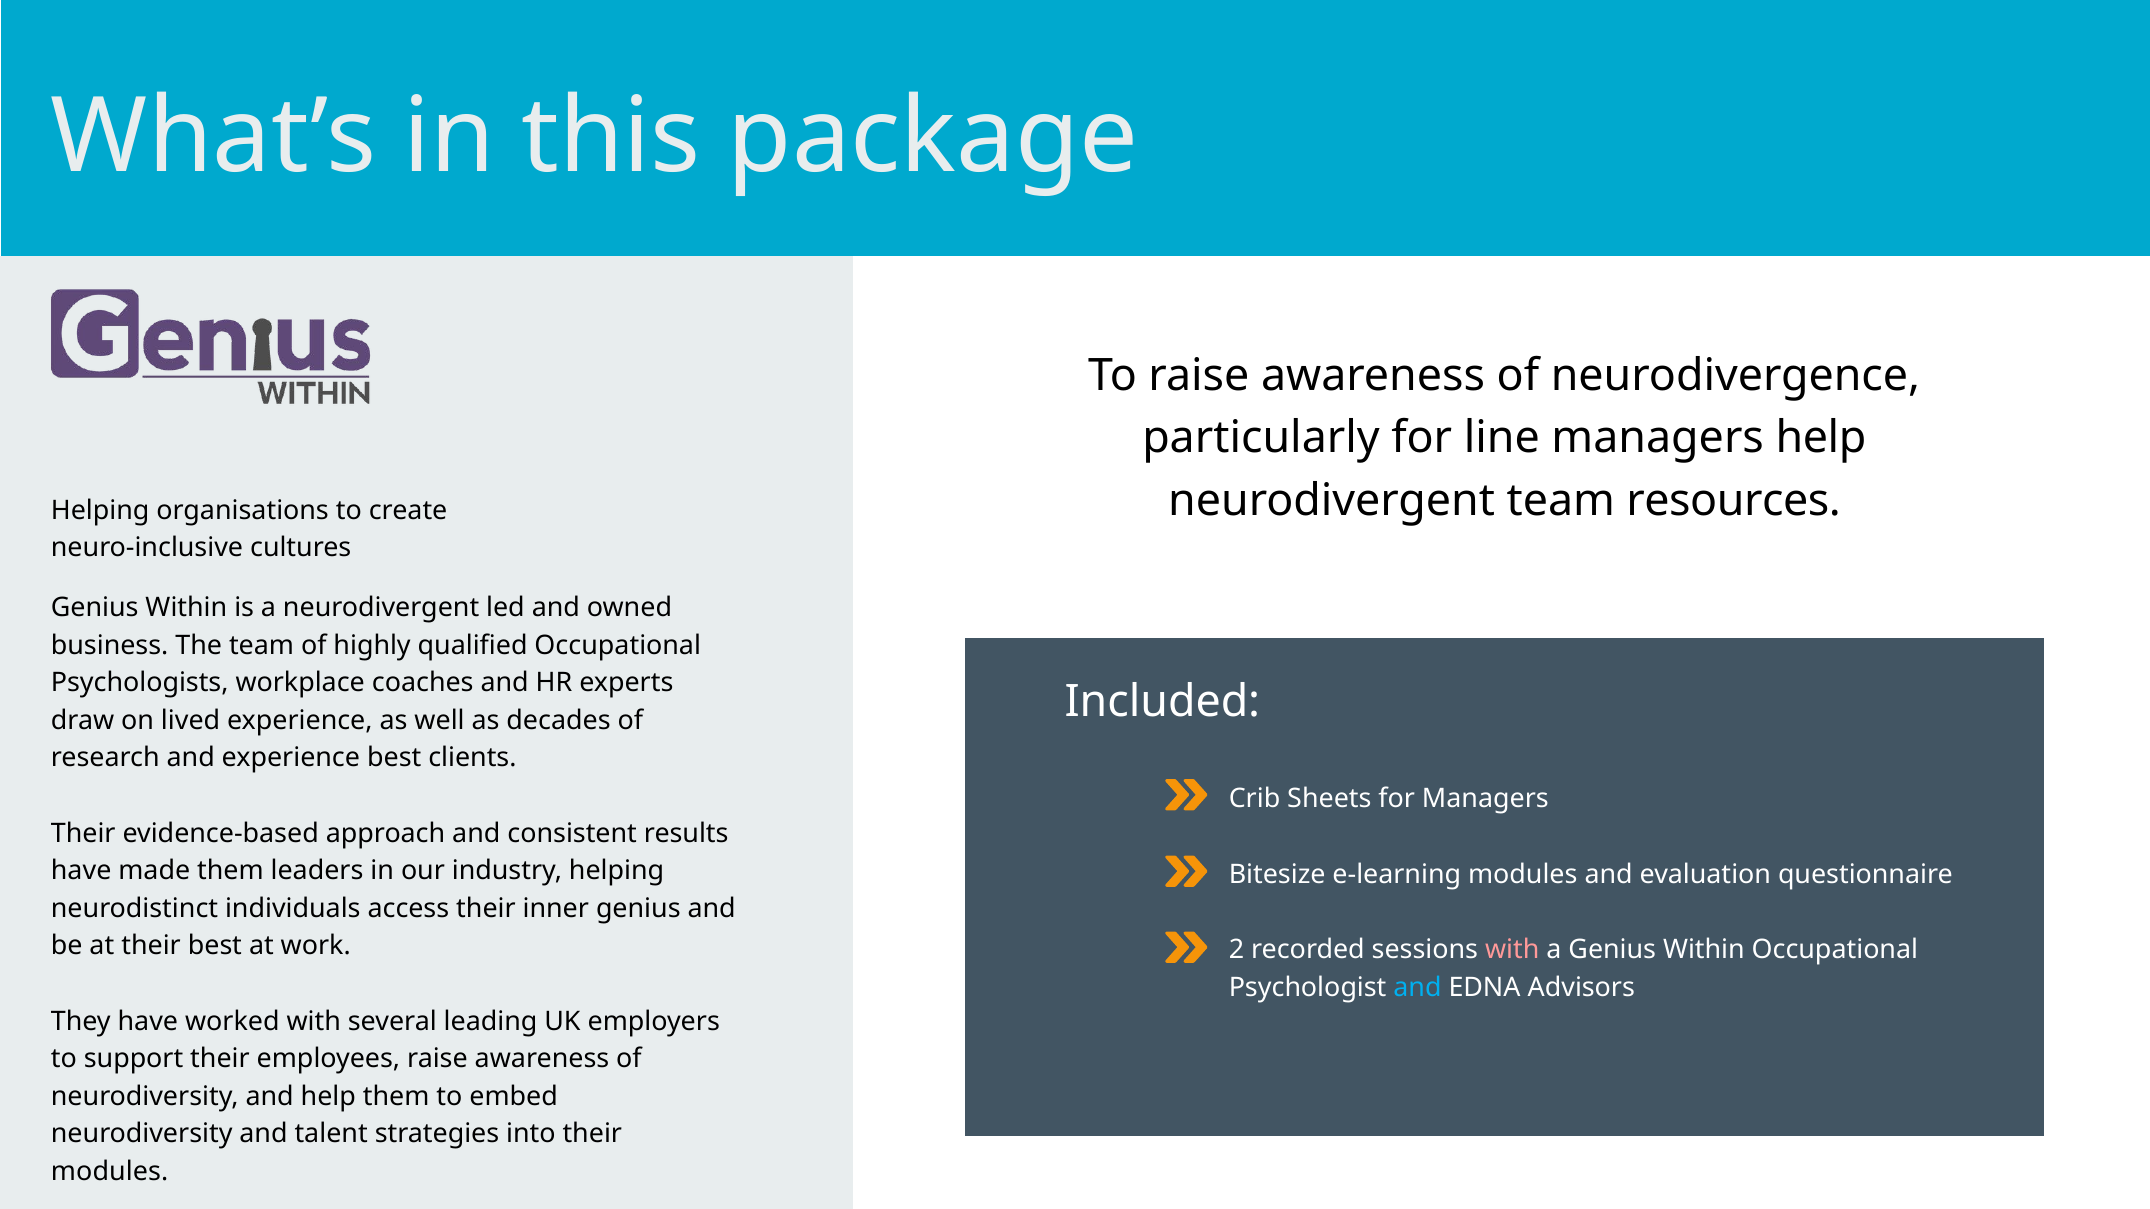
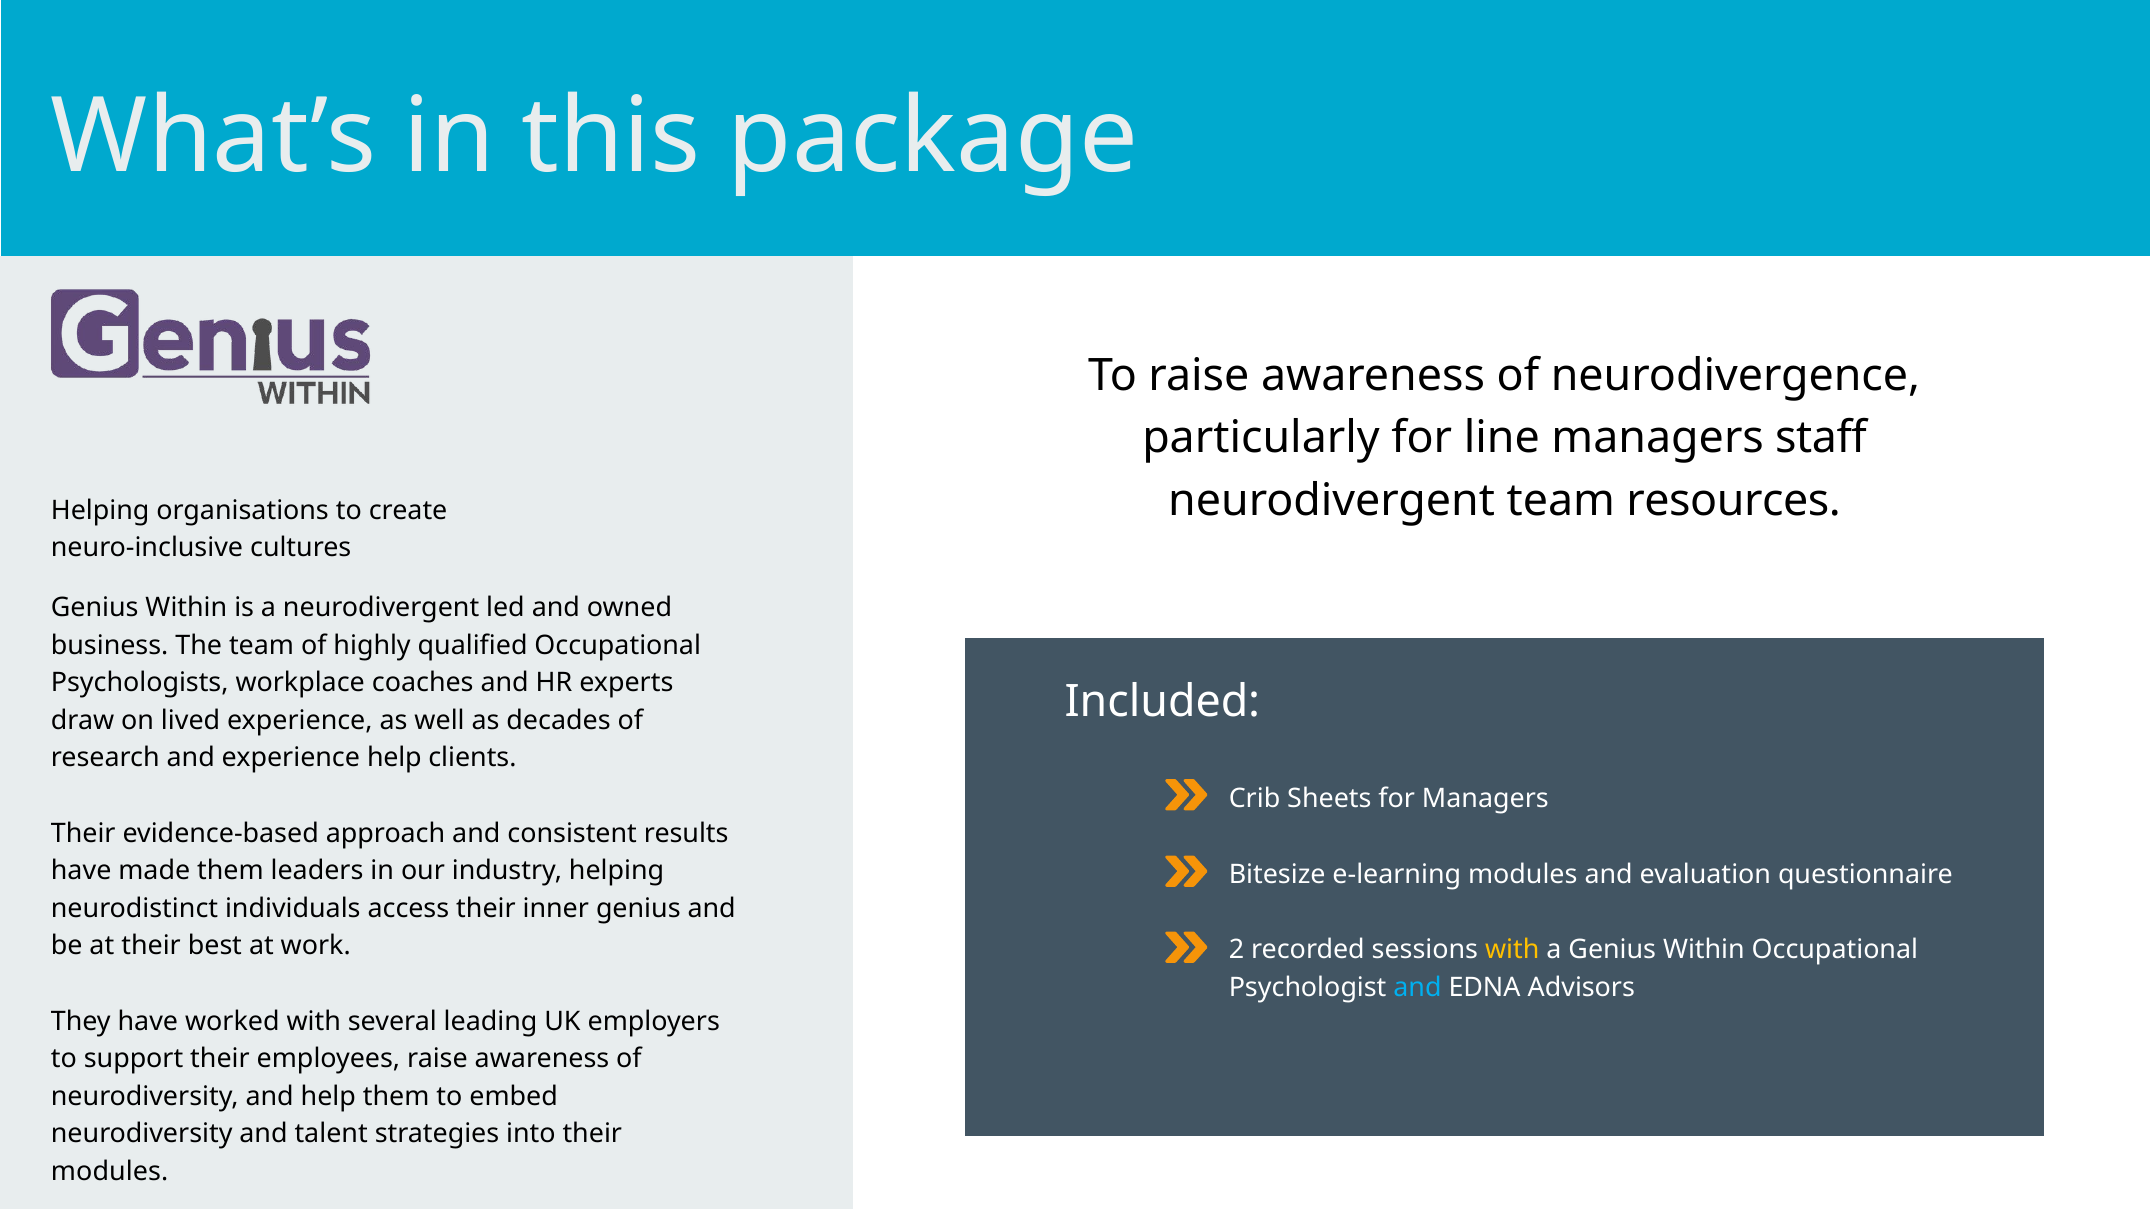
managers help: help -> staff (1821, 438)
experience best: best -> help (394, 758)
with colour: pink -> yellow (1512, 950)
